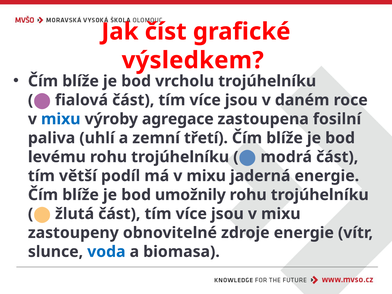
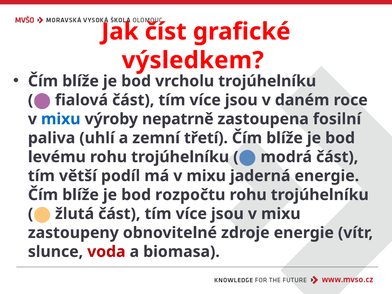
agregace: agregace -> nepatrně (178, 119)
umožnily: umožnily -> rozpočtu (190, 195)
voda colour: blue -> red (106, 252)
